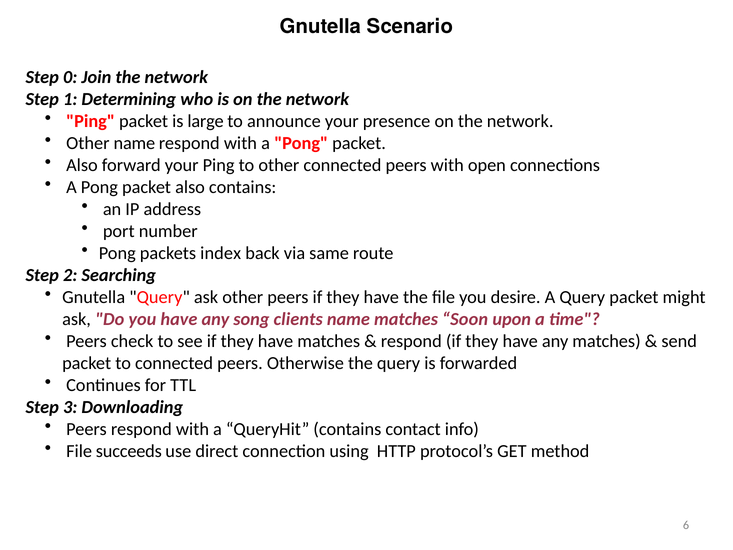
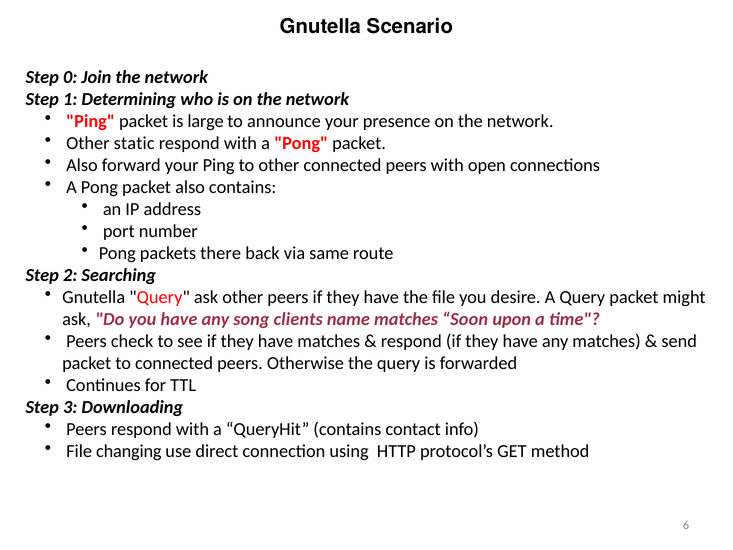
Other name: name -> static (134, 143)
index: index -> there (221, 253)
succeeds: succeeds -> changing (129, 451)
